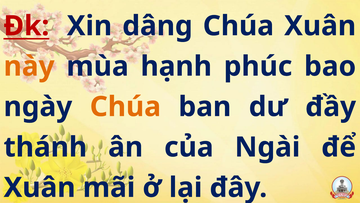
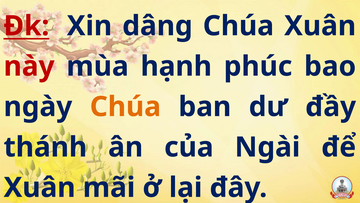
này colour: orange -> red (29, 66)
